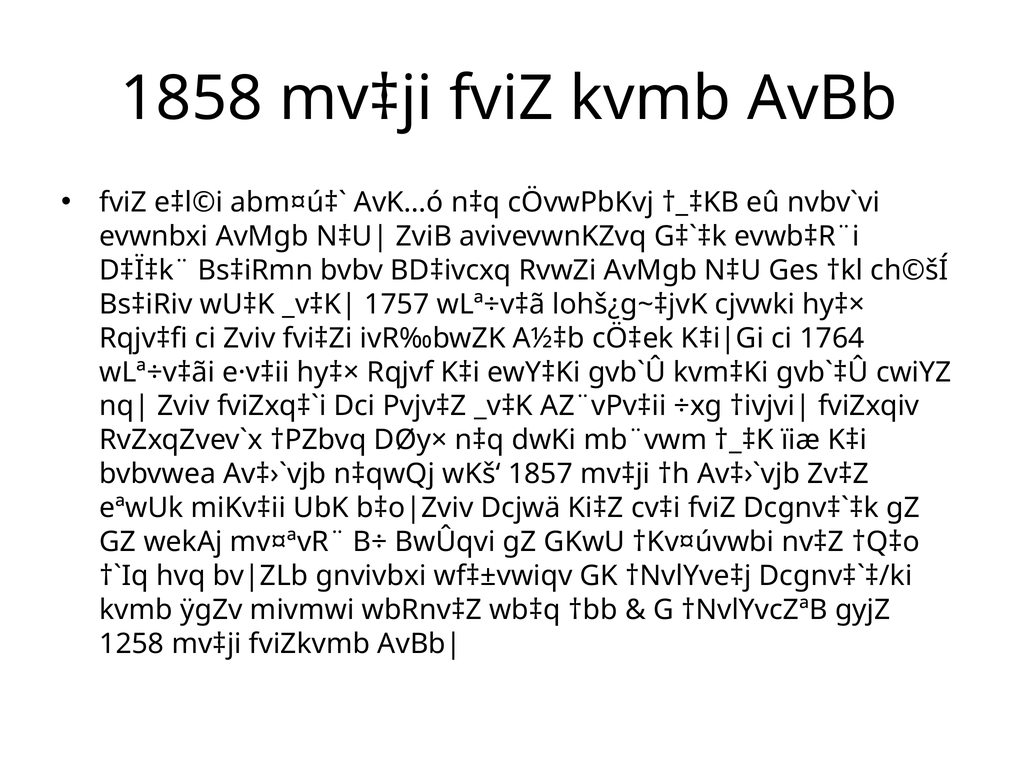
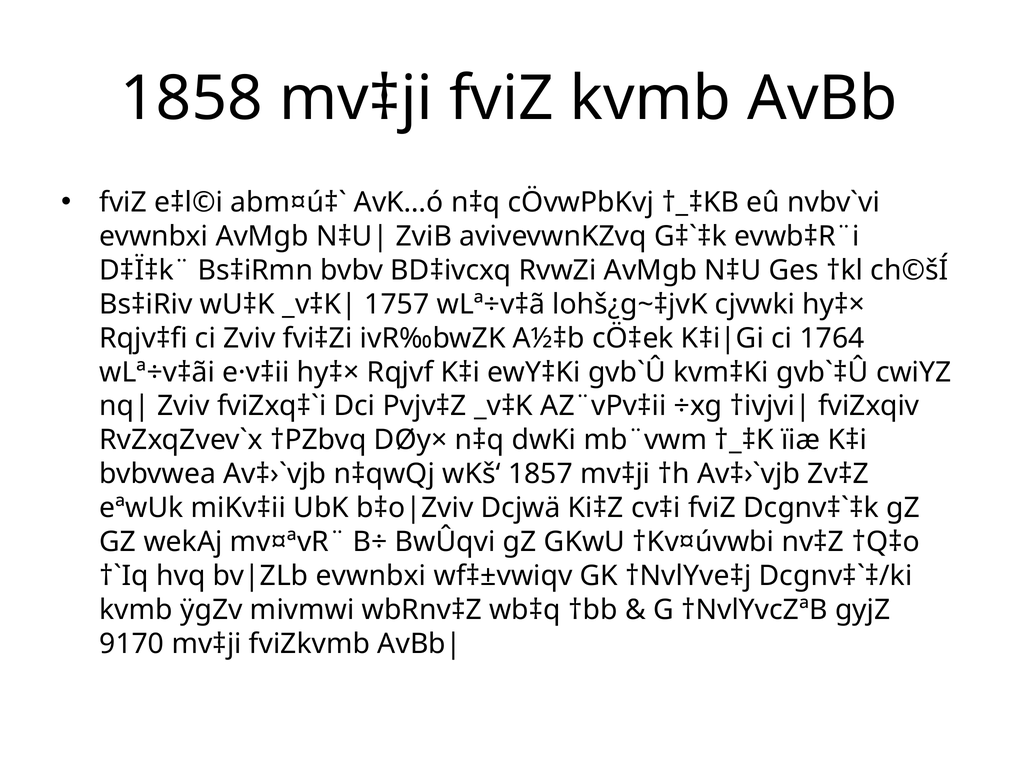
gnvivbxi: gnvivbxi -> evwnbxi (371, 576)
1258: 1258 -> 9170 (132, 644)
